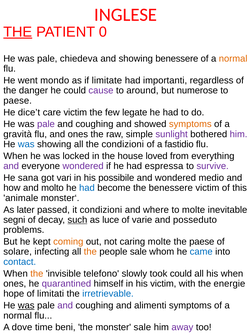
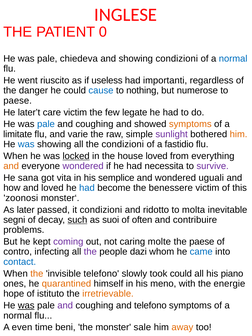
THE underline: present -> none (18, 32)
showing benessere: benessere -> condizioni (177, 59)
normal colour: orange -> blue (233, 59)
mondo: mondo -> riuscito (55, 80)
limitate: limitate -> useless (107, 80)
cause colour: purple -> blue (101, 91)
around: around -> nothing (143, 91)
dice’t: dice’t -> later’t (29, 112)
pale colour: purple -> blue (46, 124)
gravità: gravità -> limitate (18, 134)
and ones: ones -> varie (78, 134)
him colour: purple -> orange (239, 134)
locked underline: none -> present (76, 156)
and colour: purple -> orange (11, 166)
espressa: espressa -> necessita (164, 166)
vari: vari -> vita (64, 178)
possibile: possibile -> semplice (116, 178)
medio: medio -> uguali (211, 178)
and molto: molto -> loved (52, 188)
animale: animale -> zoonosi (21, 198)
where: where -> ridotto (156, 210)
to molte: molte -> molta (194, 210)
luce: luce -> suoi (111, 220)
varie: varie -> often (142, 220)
posseduto: posseduto -> contribuire (195, 220)
coming colour: orange -> purple (68, 242)
solare: solare -> contro (18, 252)
the colour: orange -> purple (90, 252)
people sale: sale -> dazi (138, 252)
his when: when -> piano (232, 274)
quarantined colour: purple -> orange (66, 284)
his victim: victim -> meno (163, 284)
limitati: limitati -> istituto (51, 294)
irretrievable colour: blue -> orange (108, 294)
and alimenti: alimenti -> telefono (150, 305)
dove: dove -> even (22, 327)
away colour: purple -> orange (182, 327)
